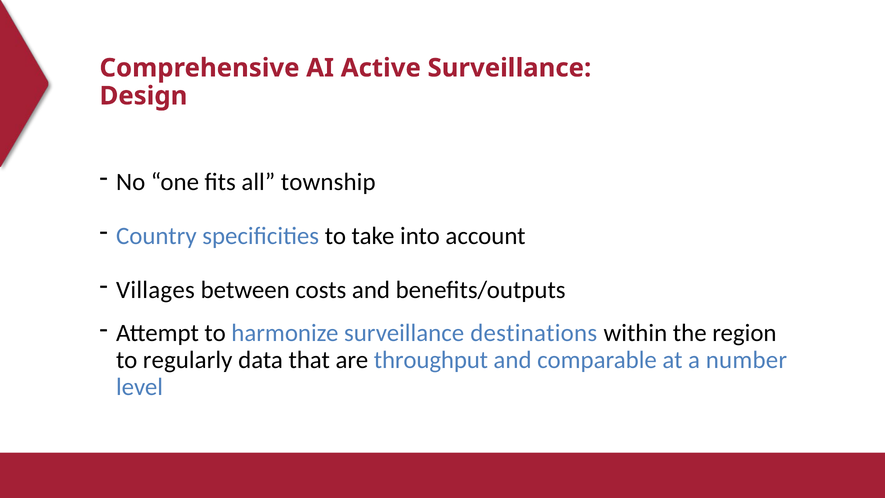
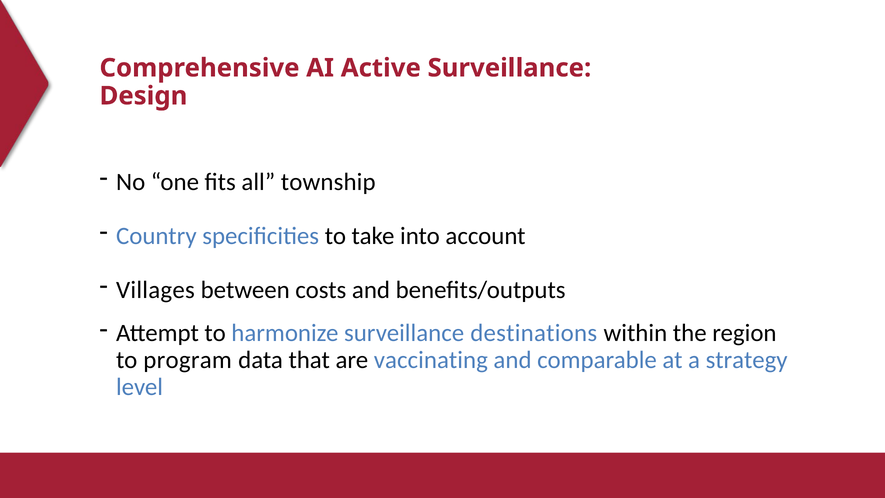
regularly: regularly -> program (188, 360)
throughput: throughput -> vaccinating (431, 360)
number: number -> strategy (747, 360)
